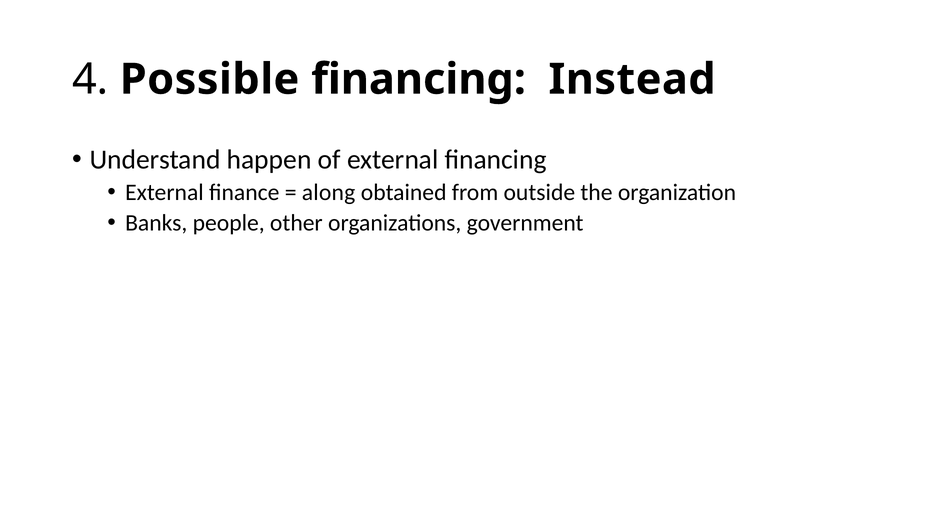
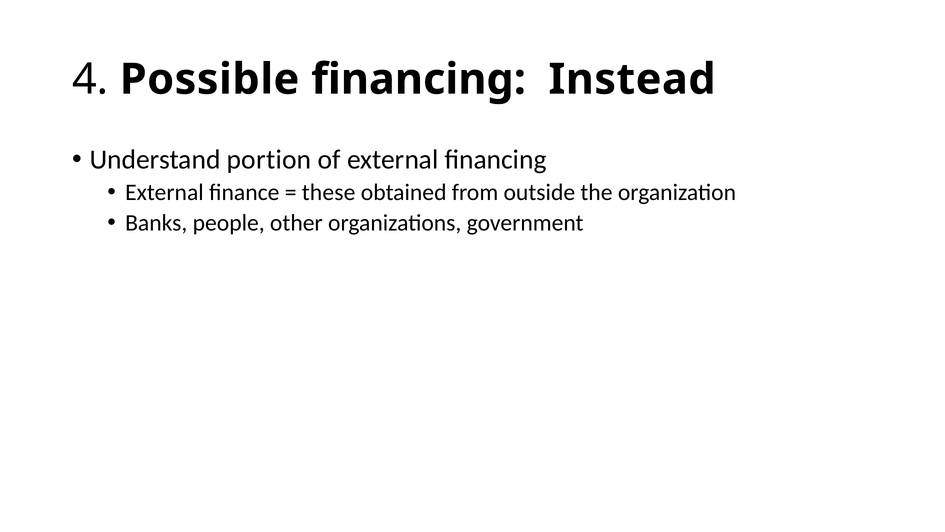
happen: happen -> portion (269, 160)
along: along -> these (329, 192)
